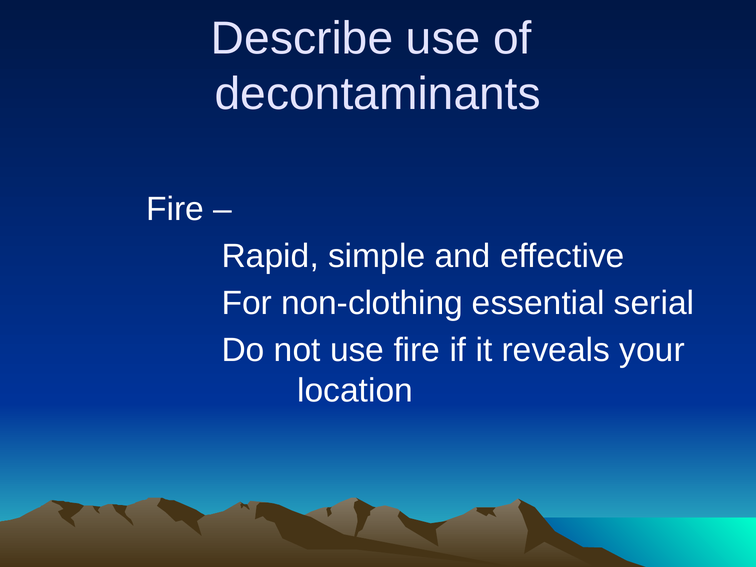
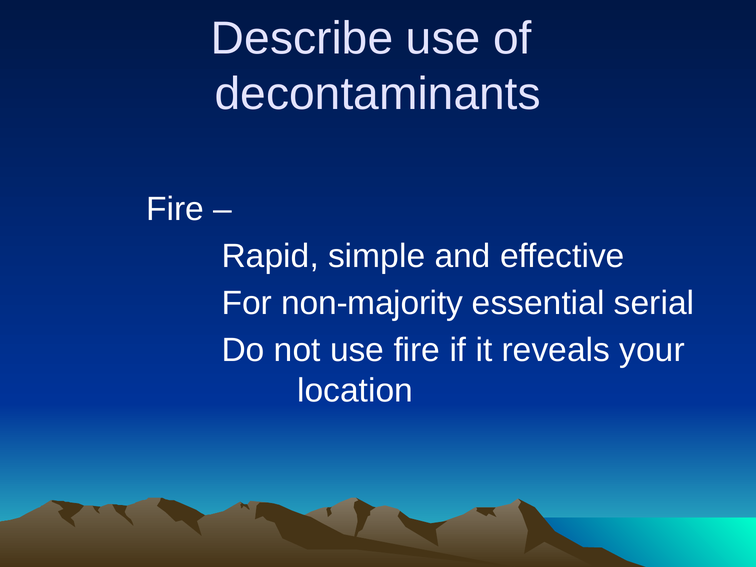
non-clothing: non-clothing -> non-majority (372, 303)
